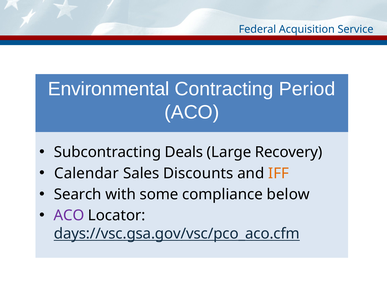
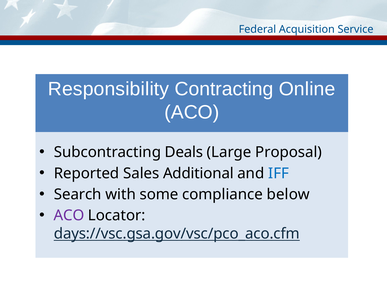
Environmental: Environmental -> Responsibility (109, 89)
Period: Period -> Online (307, 89)
Recovery: Recovery -> Proposal (289, 152)
Calendar: Calendar -> Reported (87, 173)
Discounts: Discounts -> Additional (198, 173)
IFF colour: orange -> blue (279, 173)
